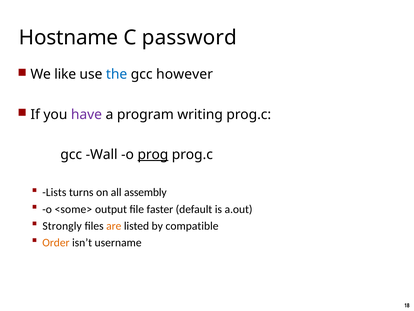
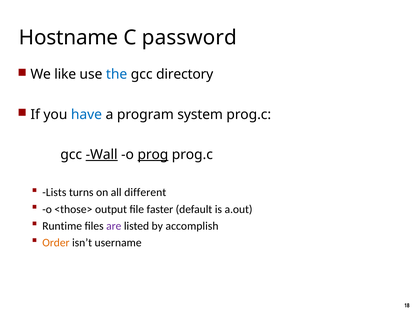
however: however -> directory (185, 74)
have colour: purple -> blue (86, 114)
writing: writing -> system (200, 114)
Wall underline: none -> present (102, 154)
assembly: assembly -> different (145, 192)
<some>: <some> -> <those> (73, 209)
Strongly: Strongly -> Runtime (62, 226)
are colour: orange -> purple (114, 226)
compatible: compatible -> accomplish (192, 226)
